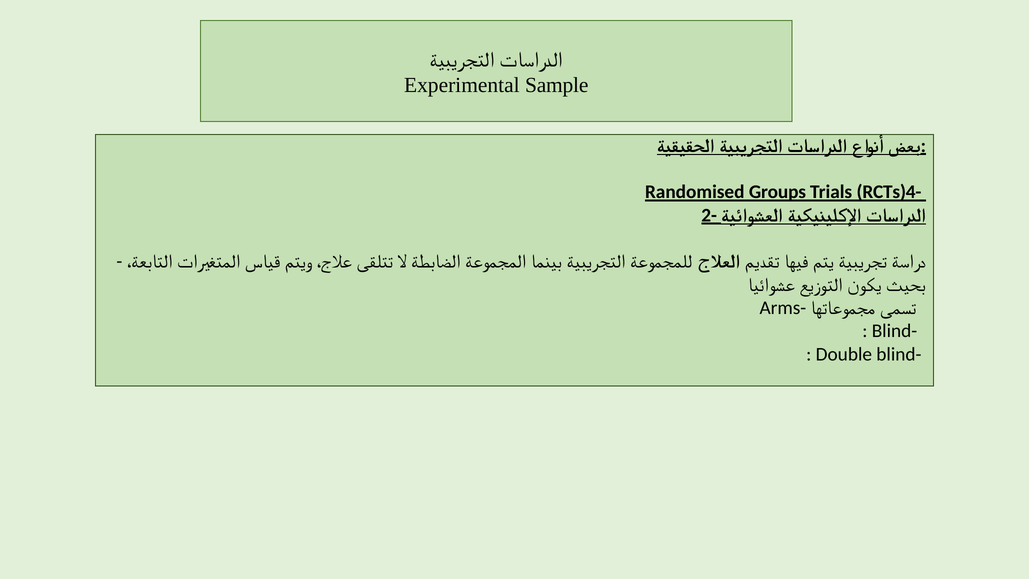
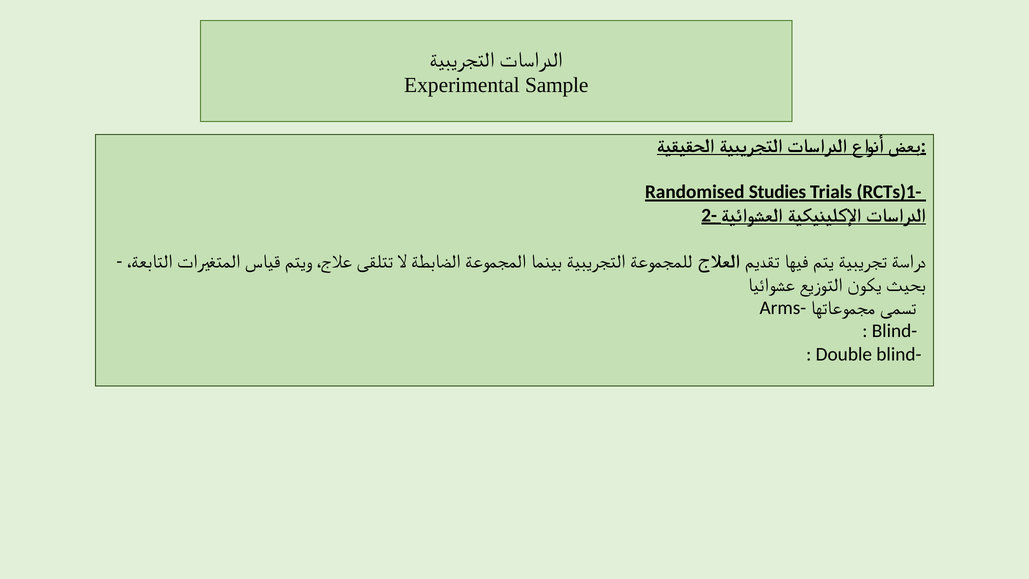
Groups: Groups -> Studies (777, 192)
RCTs)4-: RCTs)4- -> RCTs)1- (889, 192)
